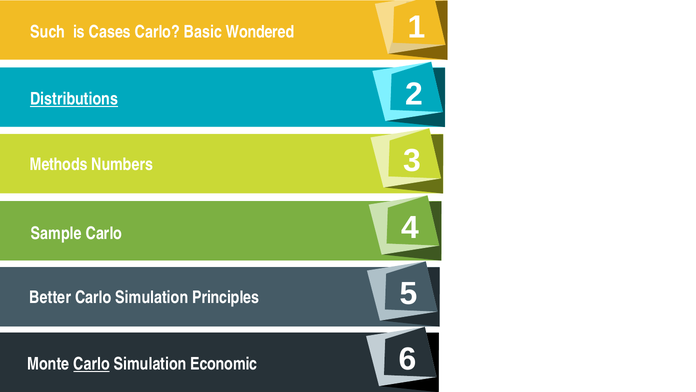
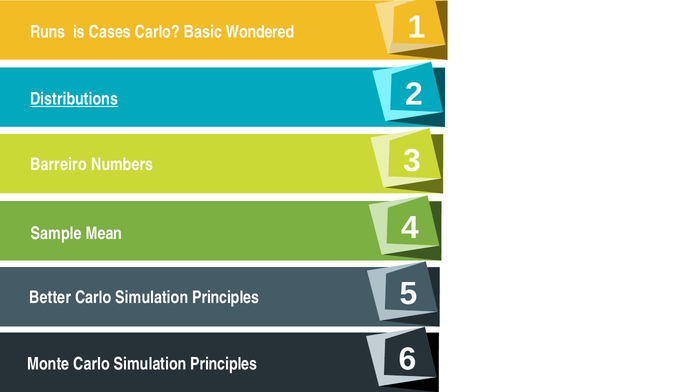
Such: Such -> Runs (48, 32)
Methods: Methods -> Barreiro (59, 164)
Sample Carlo: Carlo -> Mean (104, 233)
Carlo underline: present -> none (92, 364)
Economic: Economic -> Principles (224, 364)
